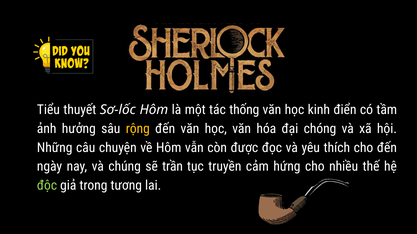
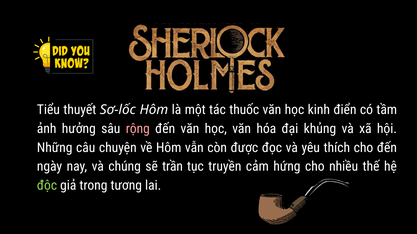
thống: thống -> thuốc (244, 110)
rộng colour: yellow -> pink (138, 129)
chóng: chóng -> khủng (320, 129)
